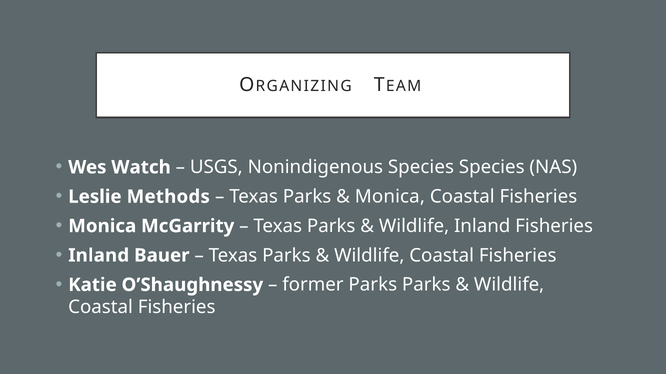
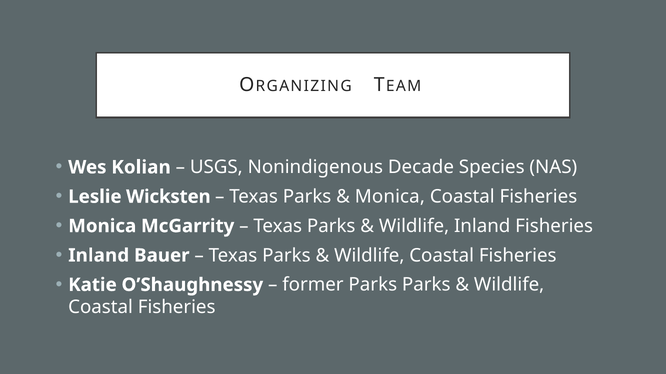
Watch: Watch -> Kolian (141, 168)
Nonindigenous Species: Species -> Decade (421, 168)
Methods: Methods -> Wicksten (168, 197)
